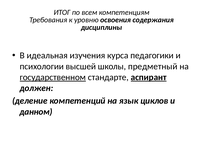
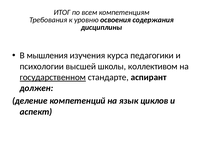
идеальная: идеальная -> мышления (47, 55)
предметный: предметный -> коллективом (153, 66)
аспирант underline: present -> none (149, 77)
данном: данном -> аспект (36, 111)
